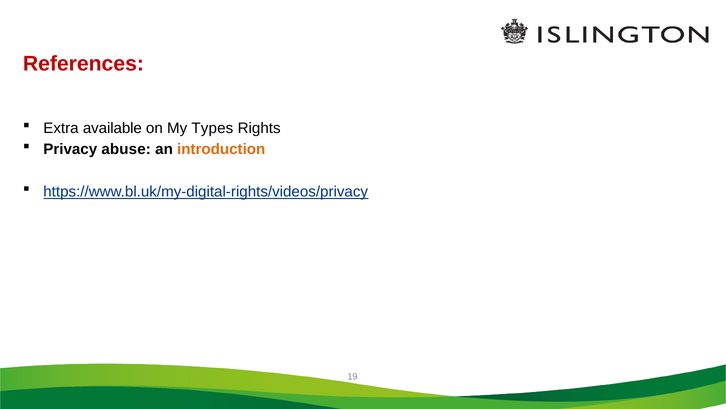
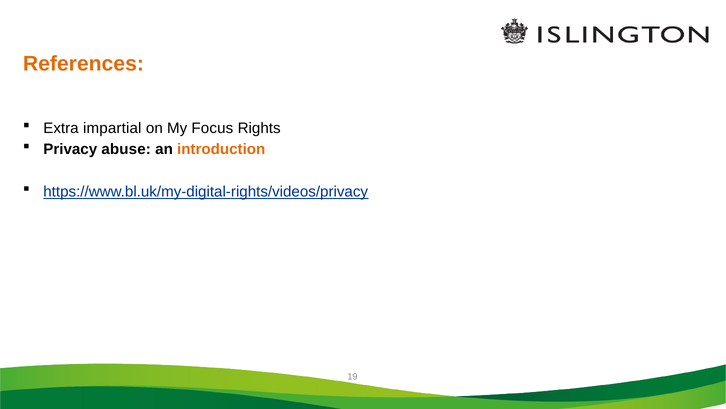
References colour: red -> orange (83, 63)
available: available -> impartial (112, 128)
Types: Types -> Focus (212, 128)
